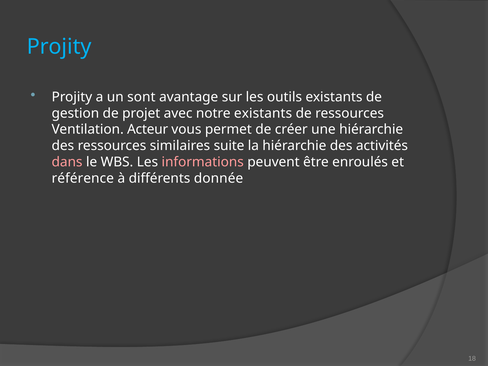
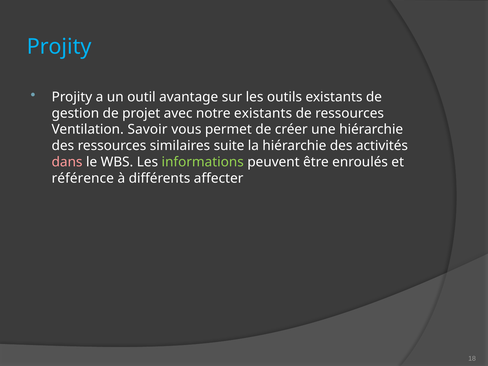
sont: sont -> outil (141, 97)
Acteur: Acteur -> Savoir (148, 129)
informations colour: pink -> light green (203, 162)
donnée: donnée -> affecter (219, 178)
